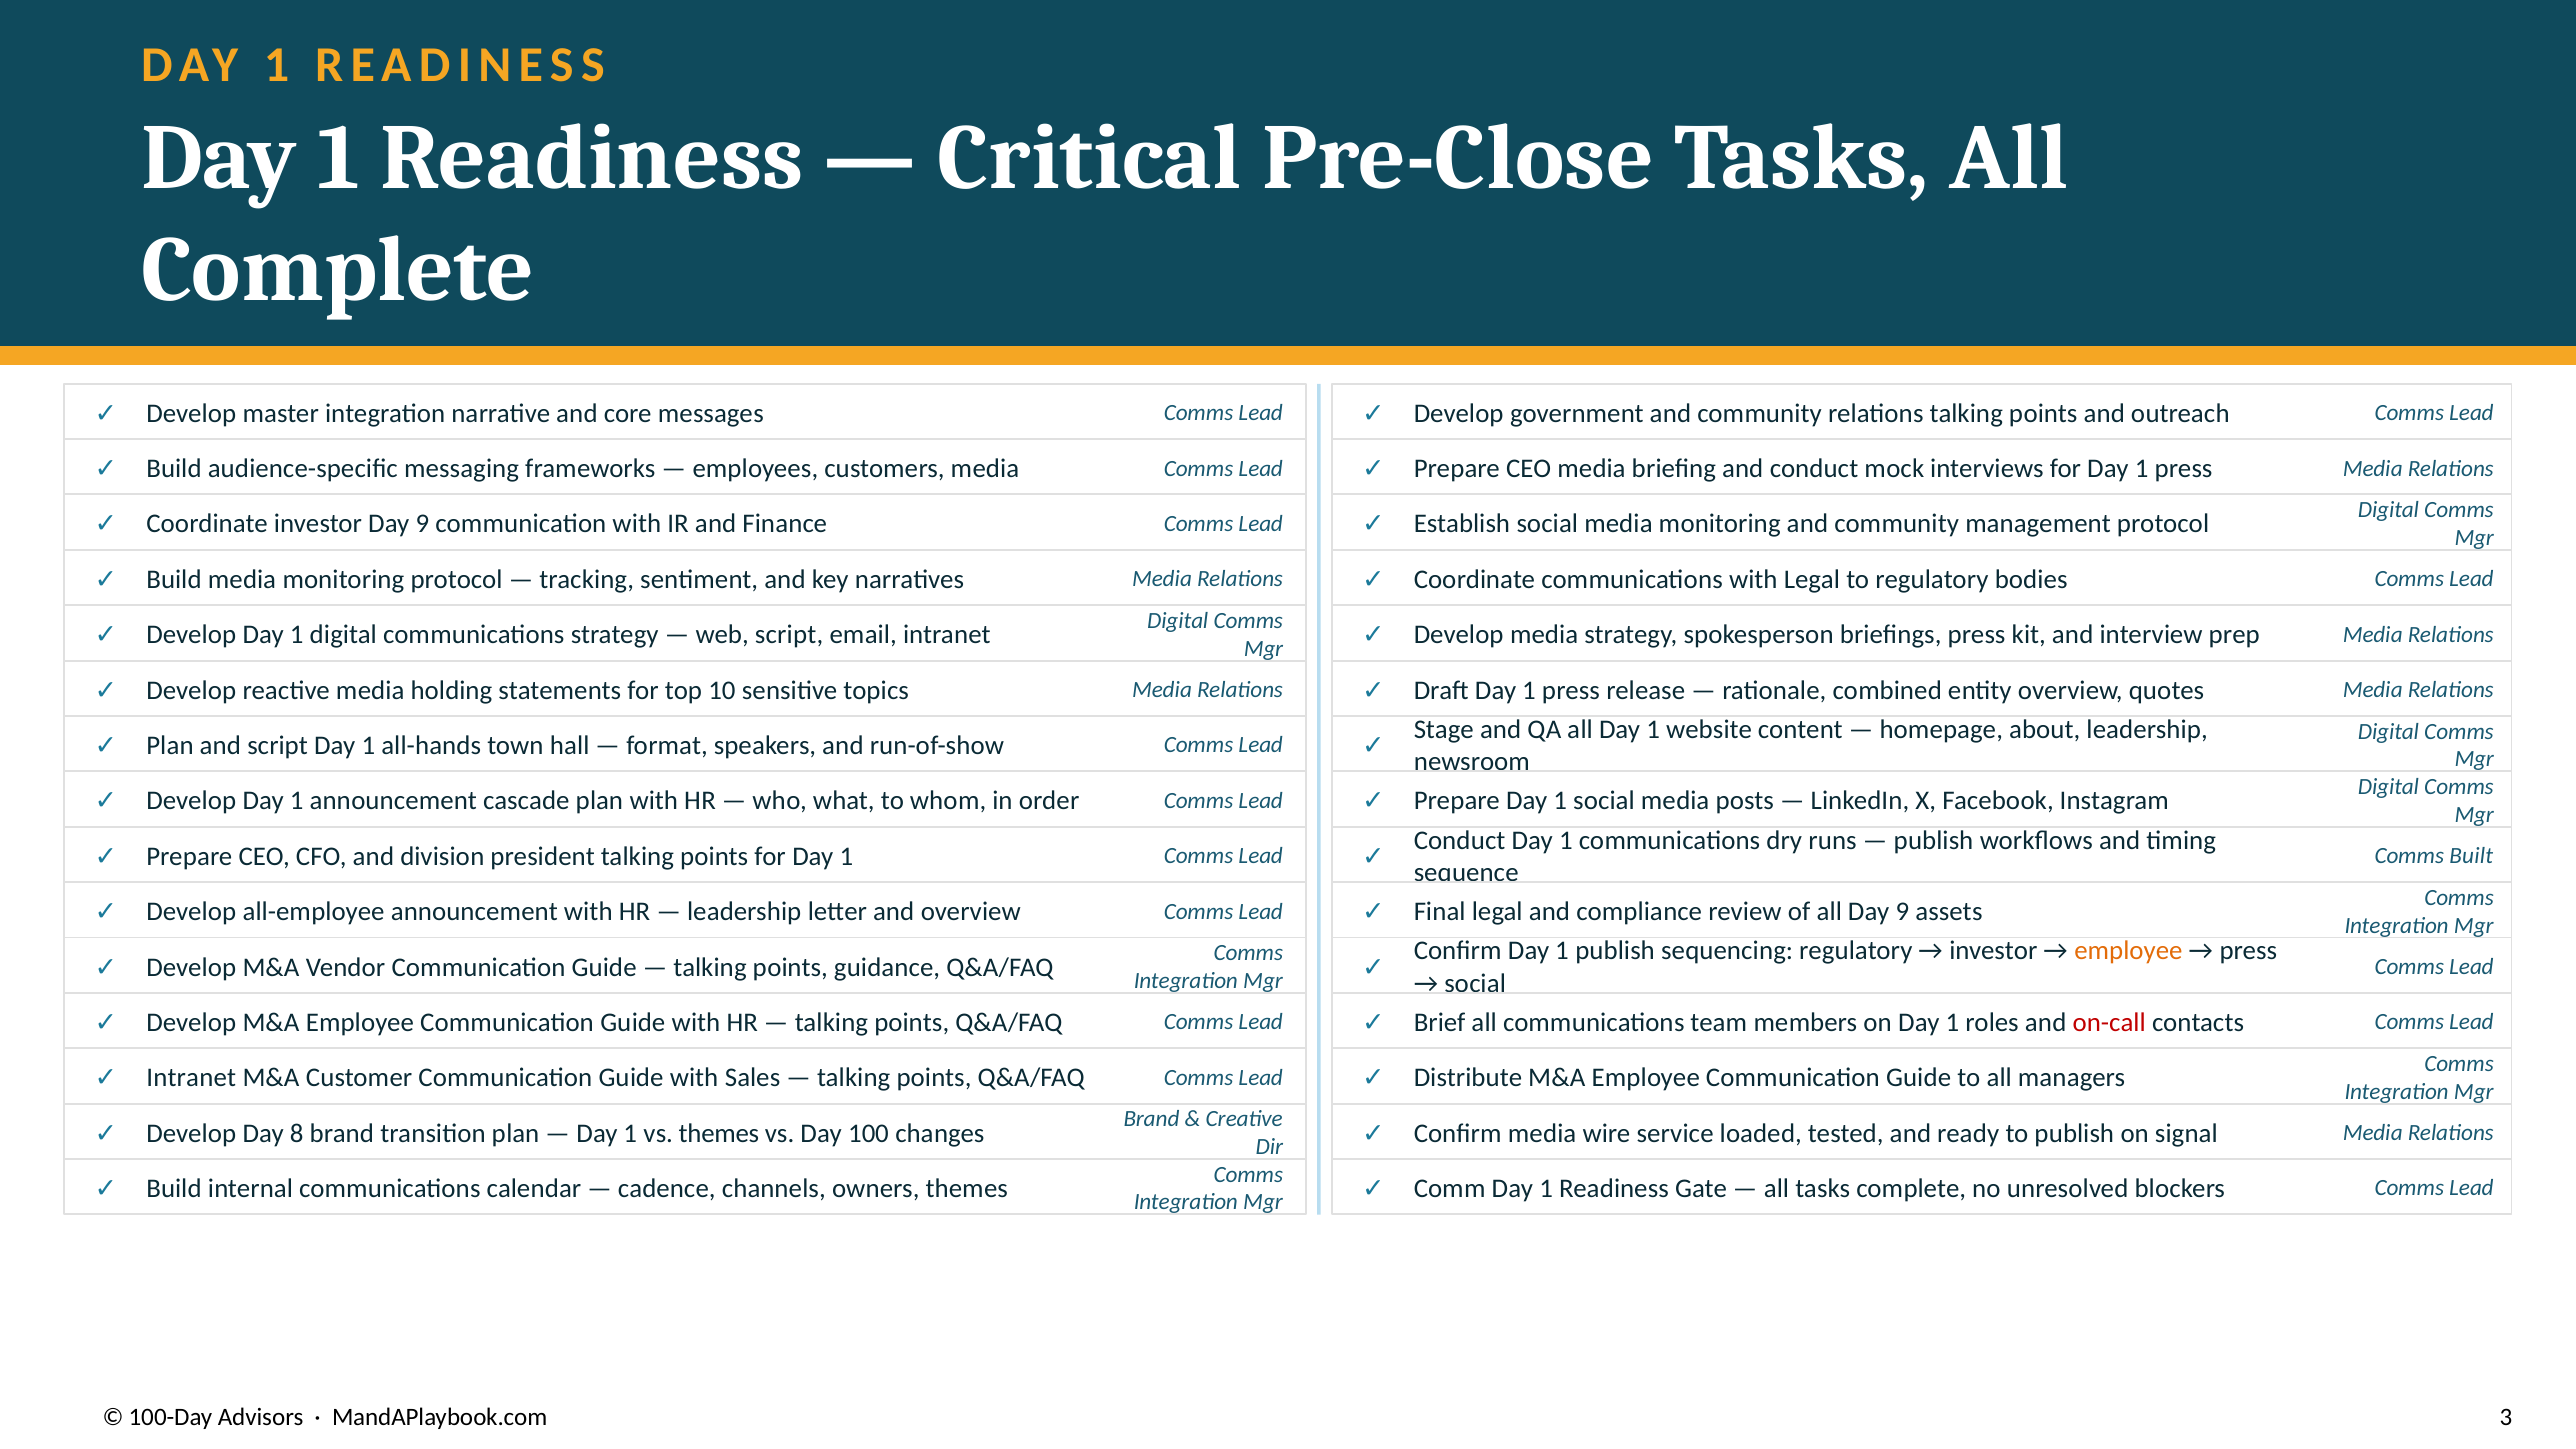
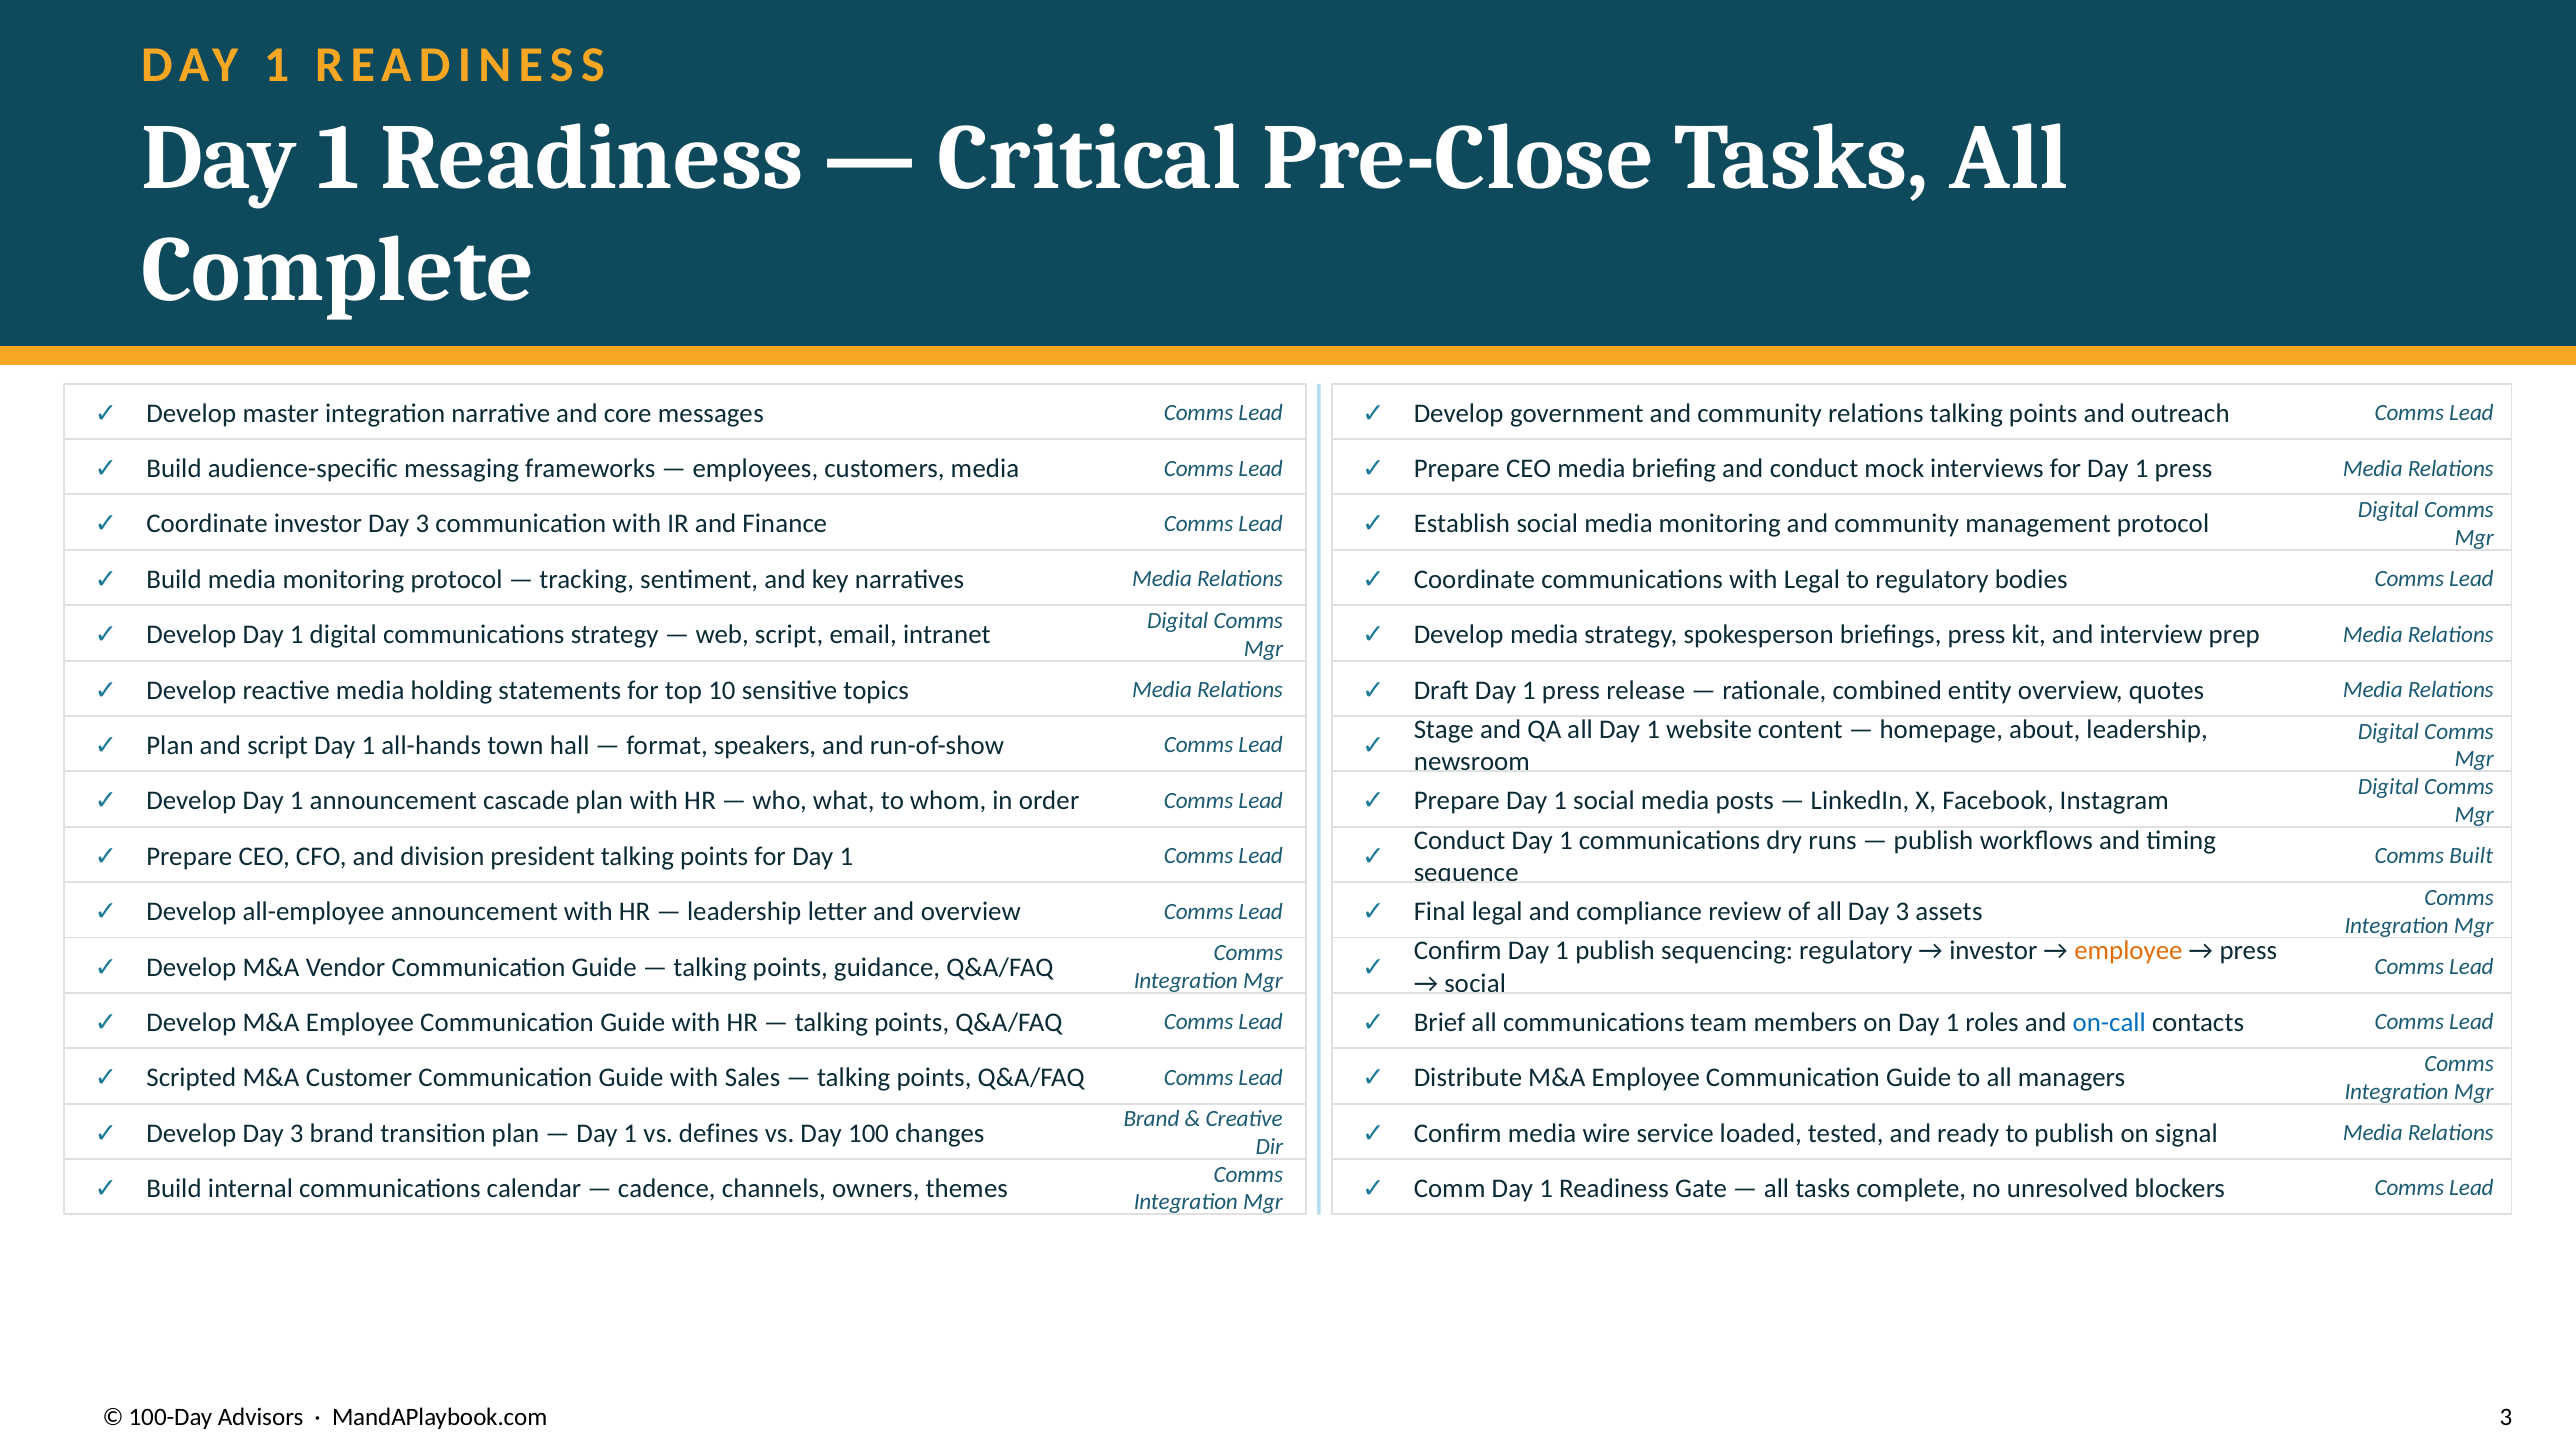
investor Day 9: 9 -> 3 (422, 524)
all Day 9: 9 -> 3 (1902, 912)
on-call colour: red -> blue (2109, 1023)
Intranet: Intranet -> Scripted (191, 1078)
Develop Day 8: 8 -> 3 (297, 1133)
vs themes: themes -> defines (719, 1133)
